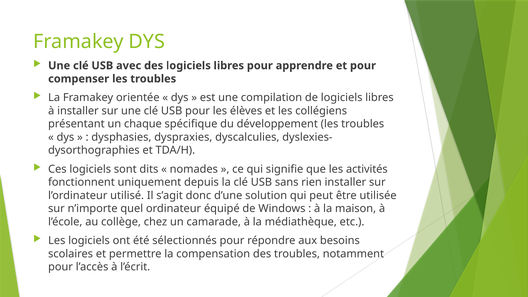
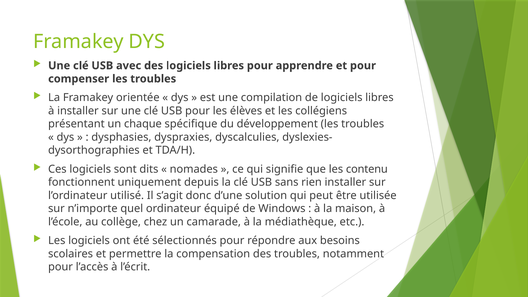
activités: activités -> contenu (367, 169)
